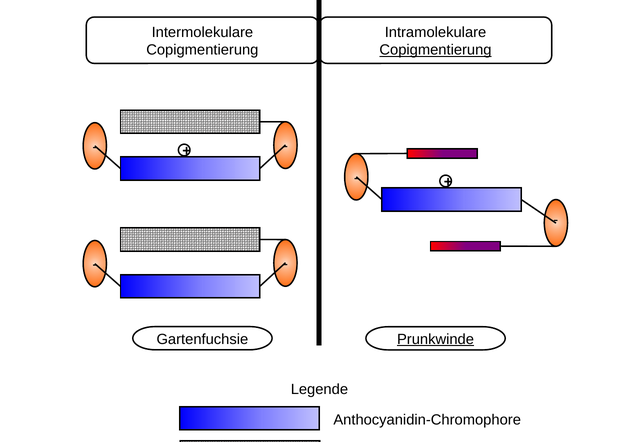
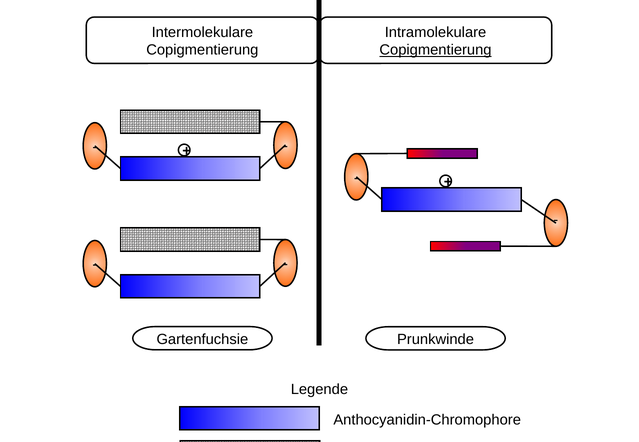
Prunkwinde underline: present -> none (436, 340)
